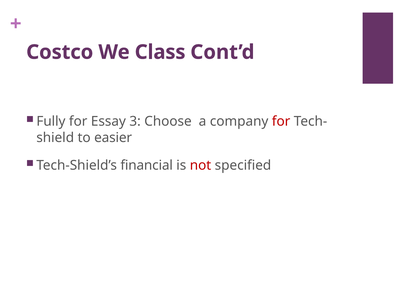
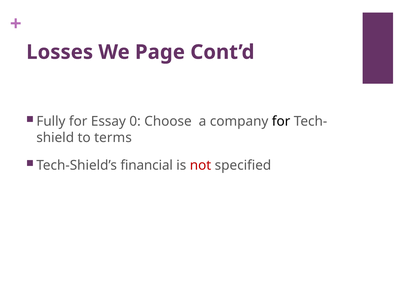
Costco: Costco -> Losses (60, 52)
Class: Class -> Page (160, 52)
3: 3 -> 0 (135, 121)
for colour: red -> black (281, 121)
easier: easier -> terms (113, 138)
